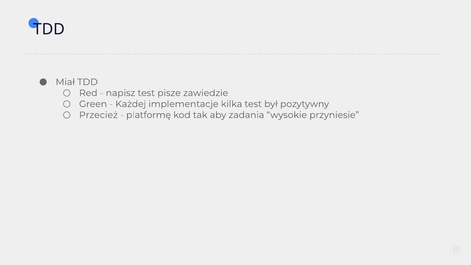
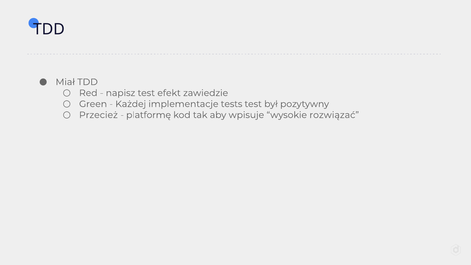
pisze: pisze -> efekt (169, 93)
kilka: kilka -> tests (232, 104)
zadania: zadania -> wpisuje (246, 115)
przyniesie: przyniesie -> rozwiązać (334, 115)
